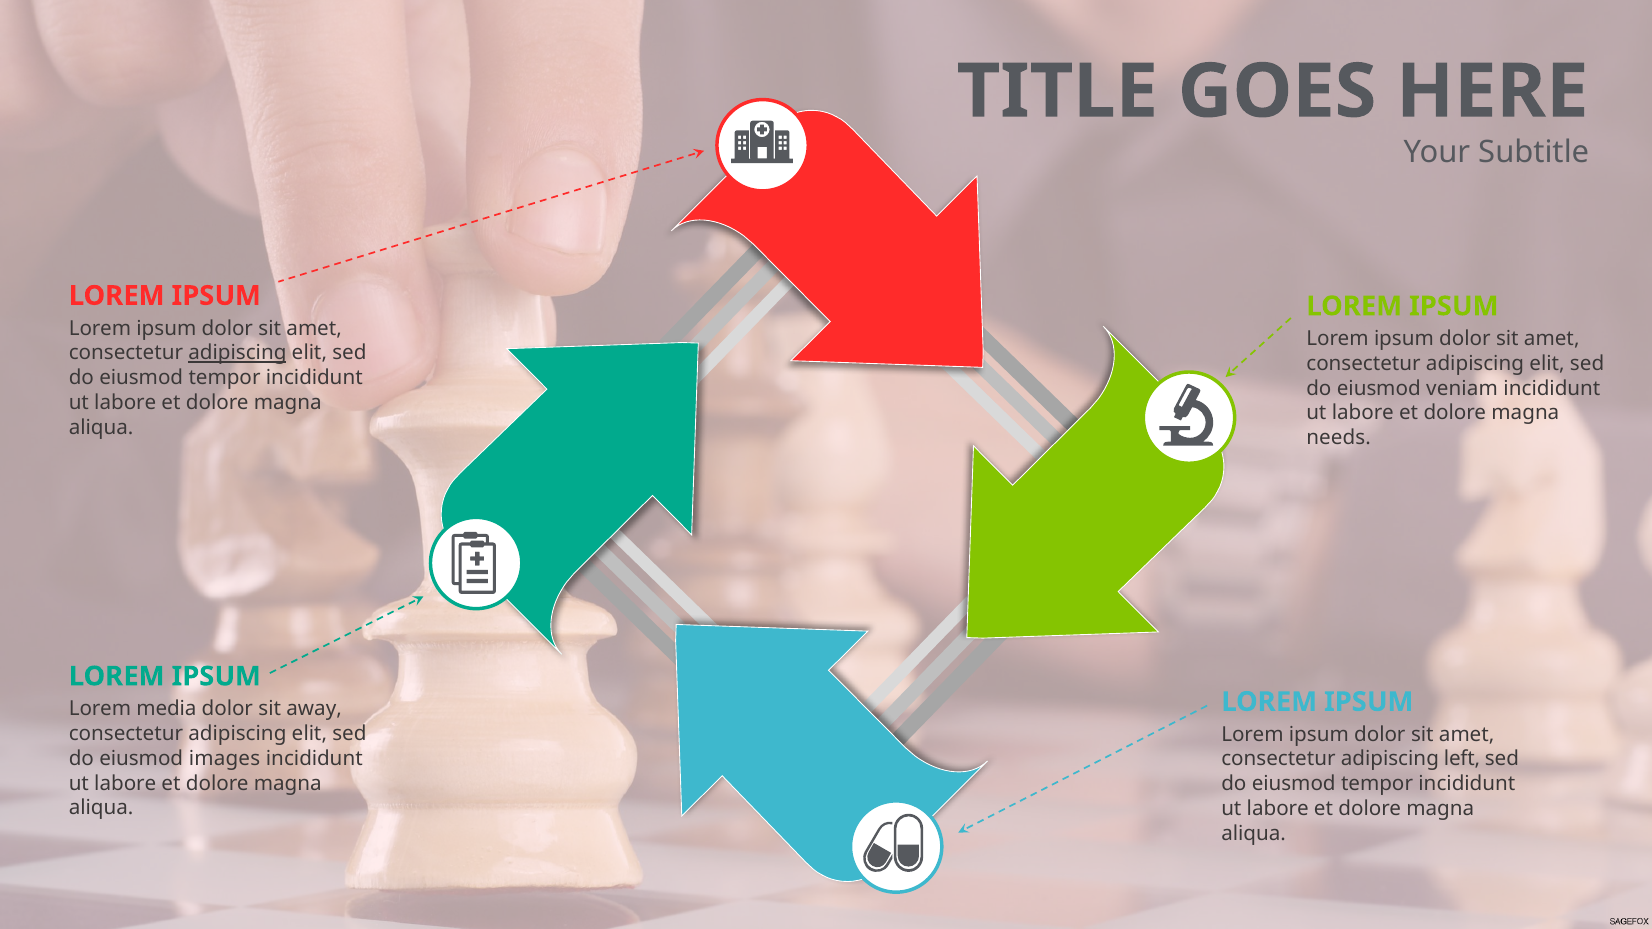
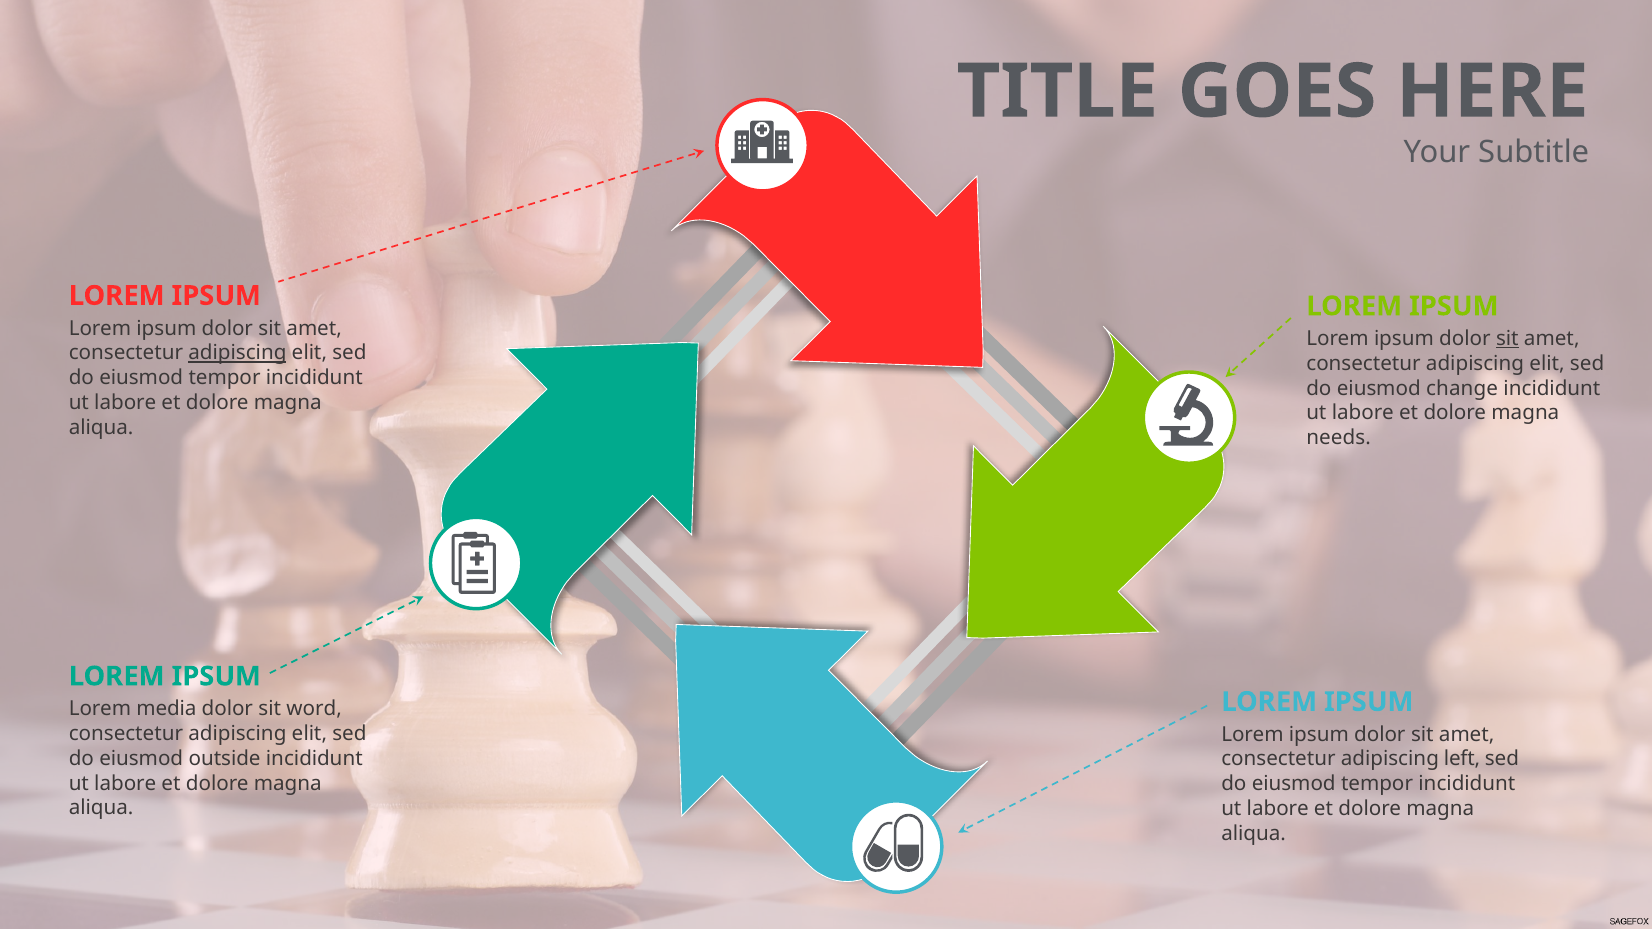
sit underline: none -> present (1507, 339)
veniam: veniam -> change (1462, 388)
away: away -> word (314, 709)
images: images -> outside (225, 759)
